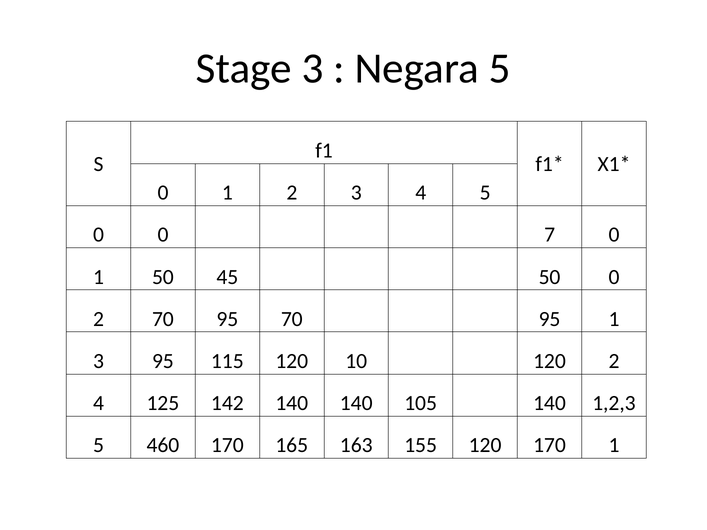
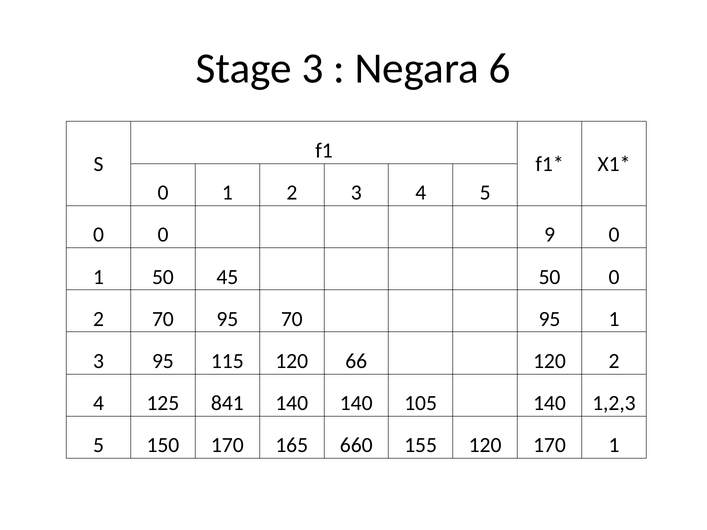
Negara 5: 5 -> 6 (500, 68)
7: 7 -> 9 (550, 235)
10: 10 -> 66 (356, 361)
142: 142 -> 841 (227, 403)
460: 460 -> 150 (163, 446)
163: 163 -> 660 (356, 446)
